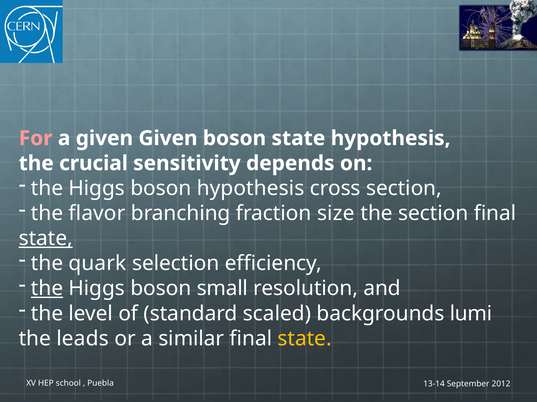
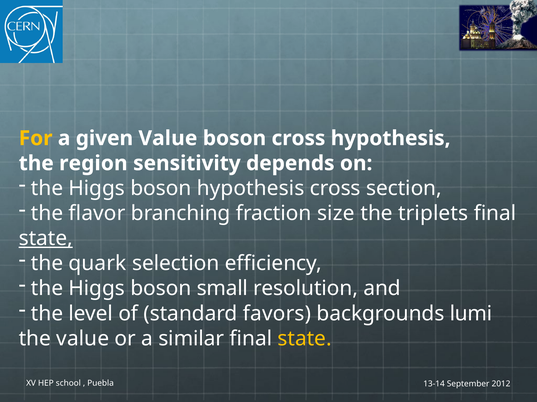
For colour: pink -> yellow (36, 139)
given Given: Given -> Value (168, 139)
boson state: state -> cross (298, 139)
crucial: crucial -> region (93, 164)
the section: section -> triplets (433, 214)
the underline: present -> none (47, 289)
scaled: scaled -> favors (277, 314)
the leads: leads -> value (83, 339)
